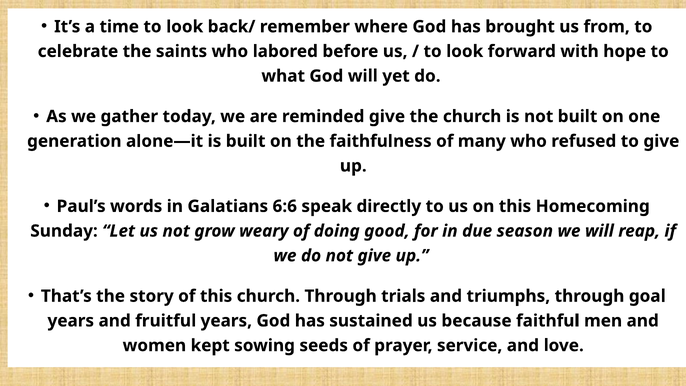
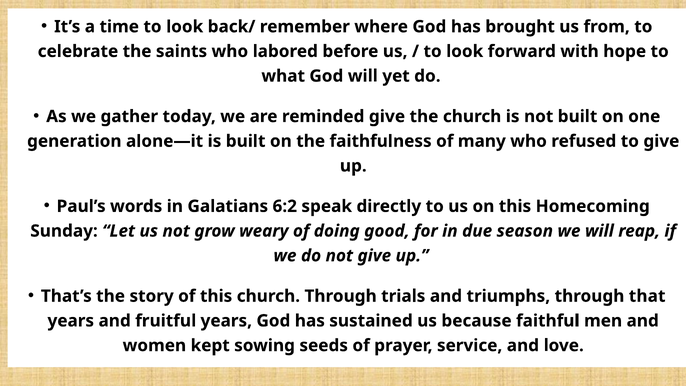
6:6: 6:6 -> 6:2 (285, 206)
goal: goal -> that (647, 296)
